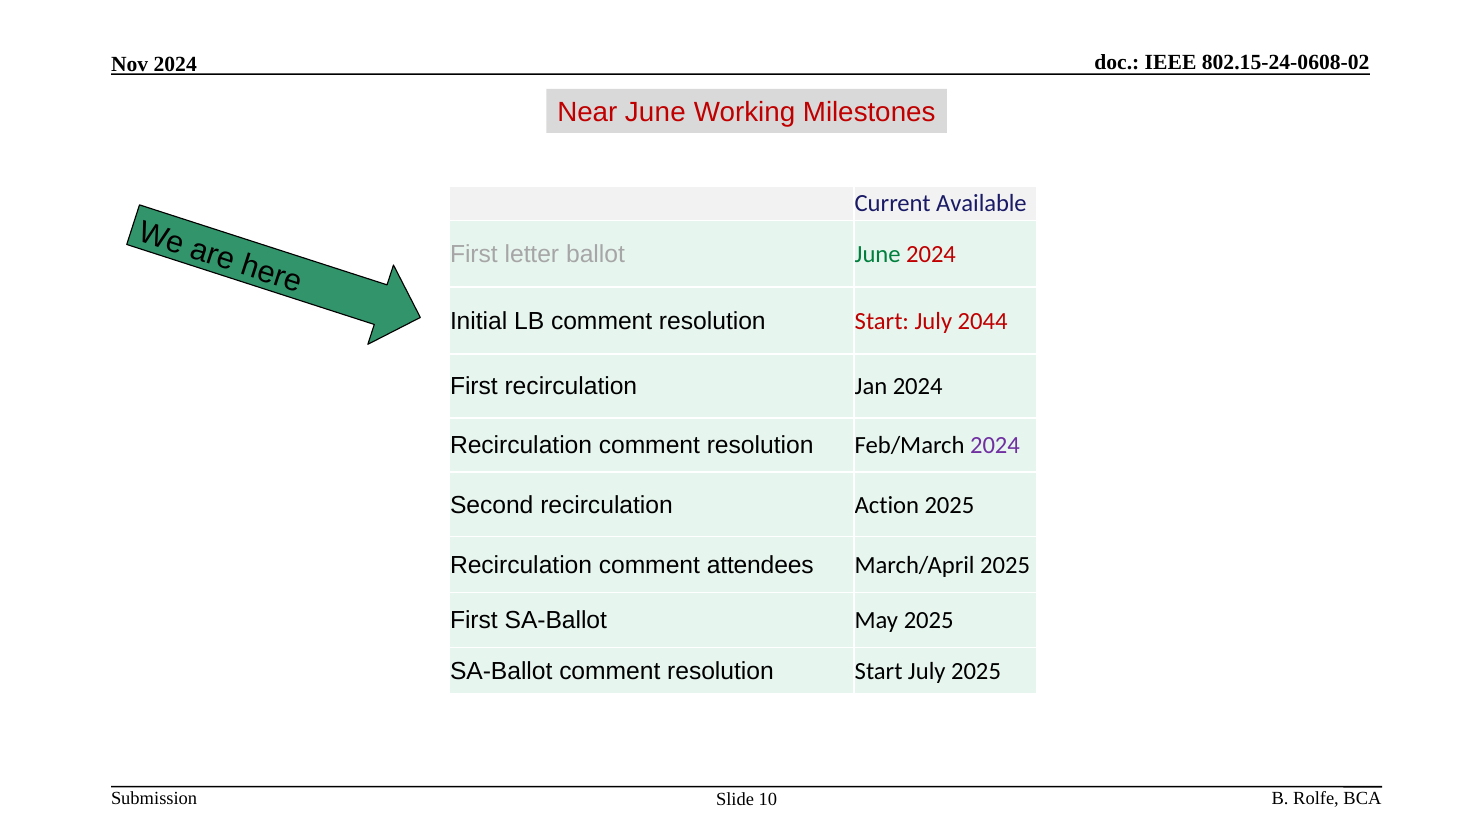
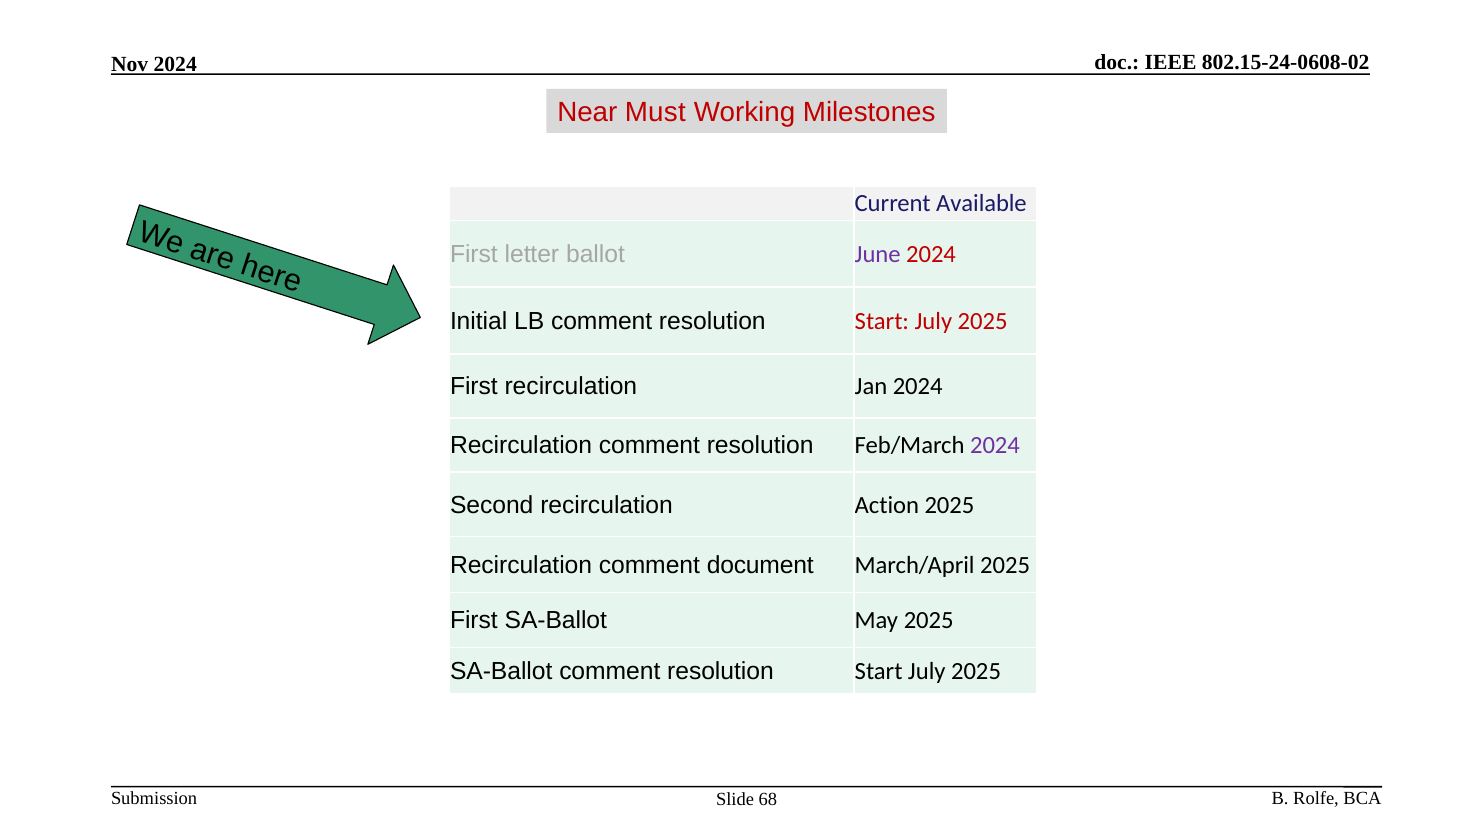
Near June: June -> Must (655, 113)
June colour: green -> purple (878, 254)
2044: 2044 -> 2025 (983, 321)
attendees: attendees -> document (760, 565)
10: 10 -> 68 (768, 799)
